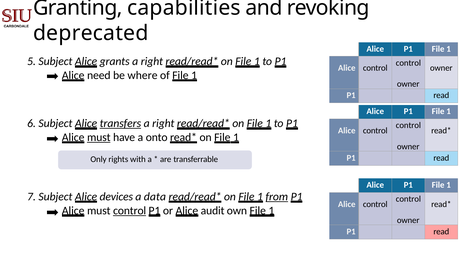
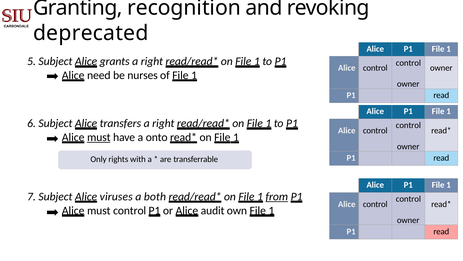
capabilities: capabilities -> recognition (184, 8)
where: where -> nurses (143, 75)
transfers underline: present -> none (120, 123)
devices: devices -> viruses (116, 196)
data: data -> both (155, 196)
control underline: present -> none (130, 210)
